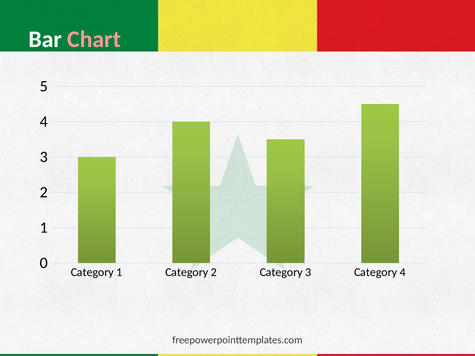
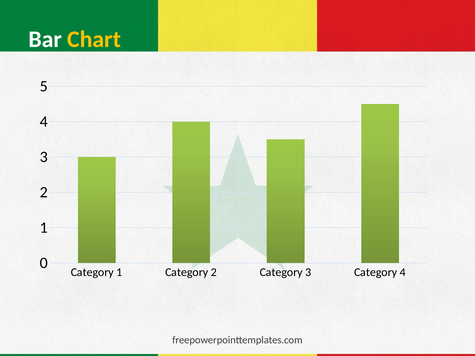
Chart colour: pink -> yellow (94, 39)
